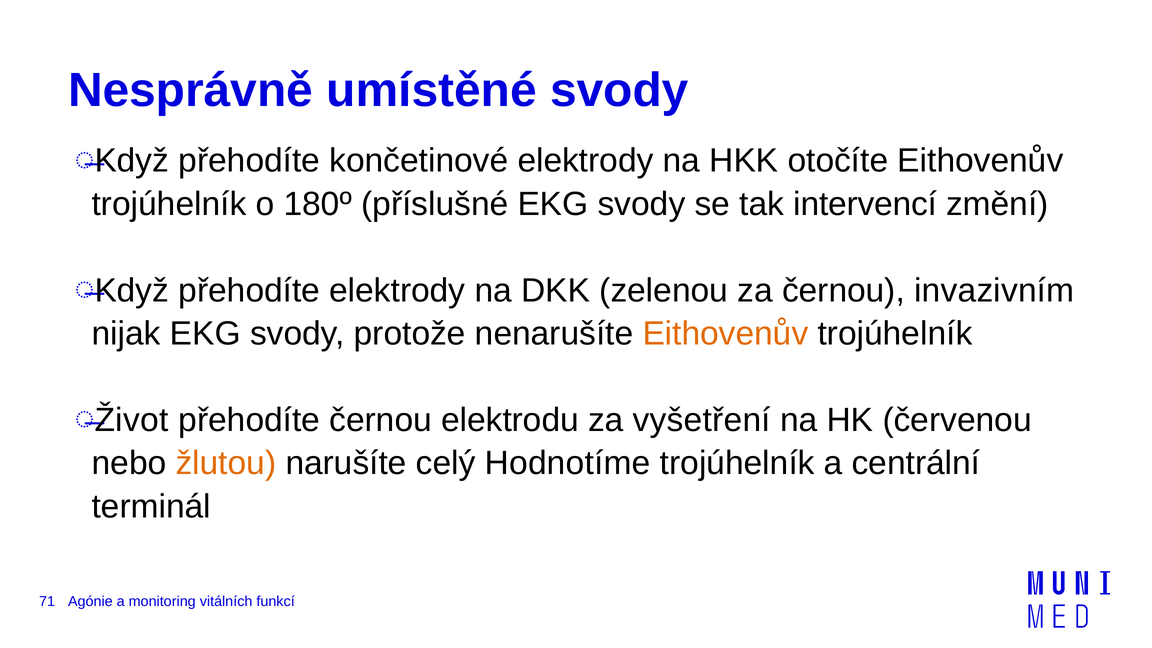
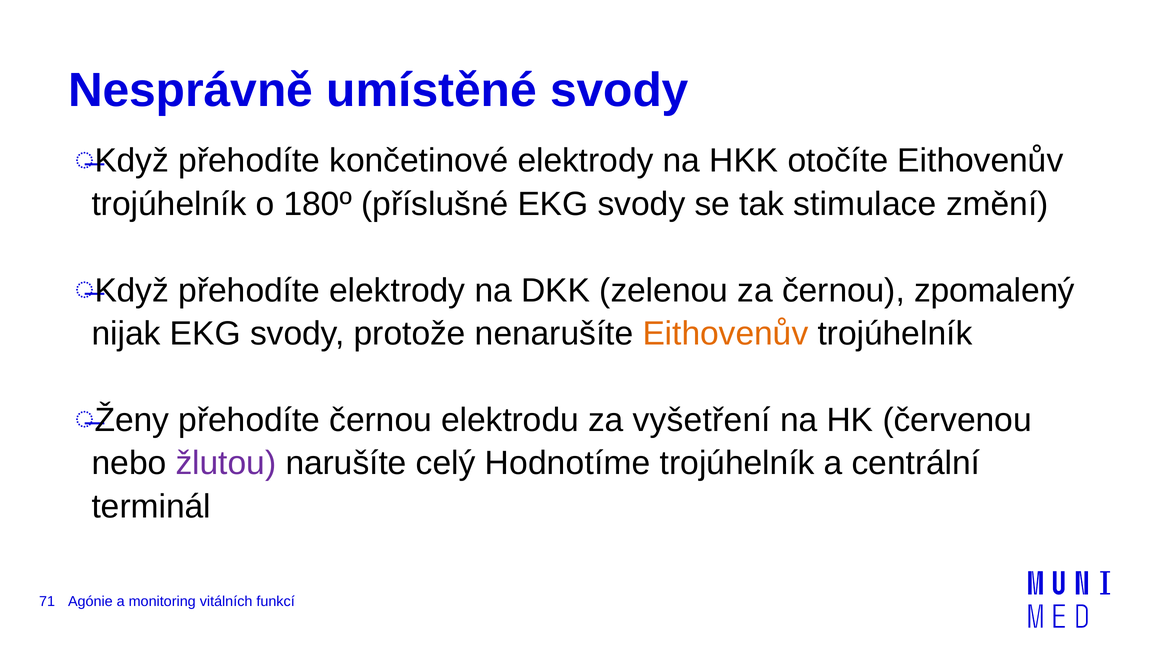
intervencí: intervencí -> stimulace (865, 204)
invazivním: invazivním -> zpomalený (995, 290)
Život: Život -> Ženy (132, 420)
žlutou colour: orange -> purple (226, 463)
